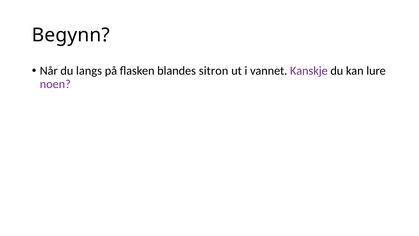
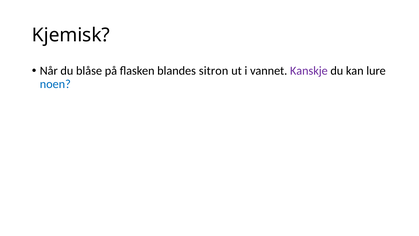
Begynn: Begynn -> Kjemisk (71, 35)
langs: langs -> blåse (89, 71)
noen colour: purple -> blue (55, 84)
